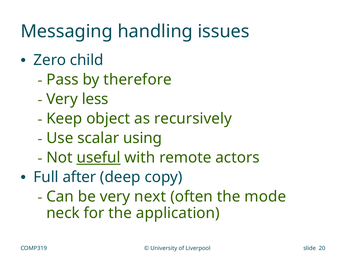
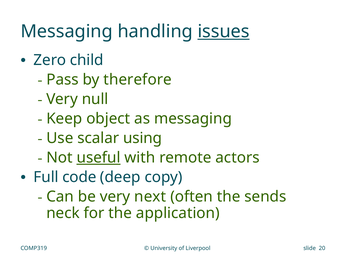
issues underline: none -> present (224, 32)
less: less -> null (95, 99)
as recursively: recursively -> messaging (193, 119)
after: after -> code (79, 177)
mode: mode -> sends (265, 197)
